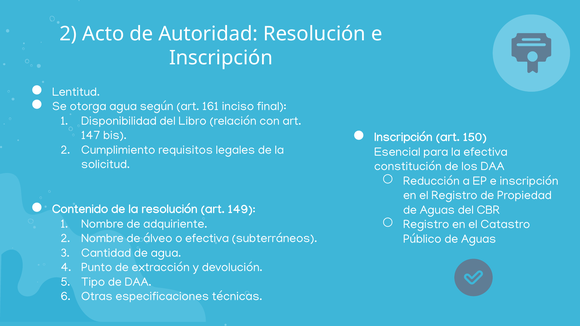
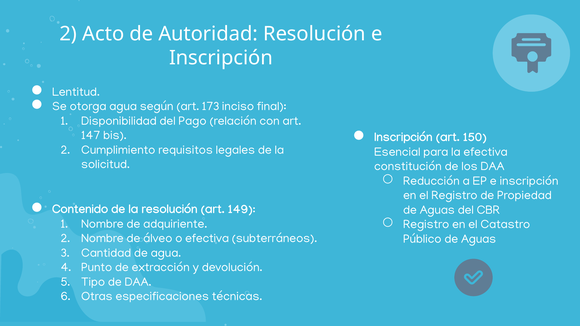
161: 161 -> 173 (211, 106)
Libro: Libro -> Pago (192, 121)
